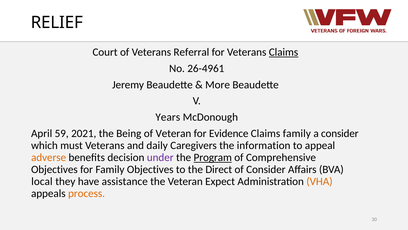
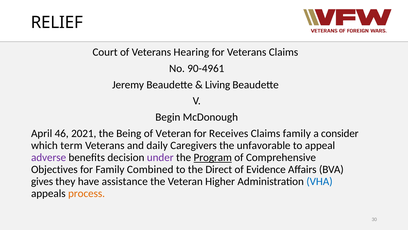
Referral: Referral -> Hearing (191, 52)
Claims underline: present -> none (284, 52)
26-4961: 26-4961 -> 90-4961 (206, 68)
More: More -> Living (218, 85)
Years: Years -> Begin (168, 117)
59: 59 -> 46 (62, 133)
Evidence: Evidence -> Receives (229, 133)
must: must -> term (71, 145)
information: information -> unfavorable (264, 145)
adverse colour: orange -> purple (49, 157)
Family Objectives: Objectives -> Combined (150, 169)
of Consider: Consider -> Evidence (266, 169)
local: local -> gives (42, 181)
Expect: Expect -> Higher (220, 181)
VHA colour: orange -> blue (319, 181)
